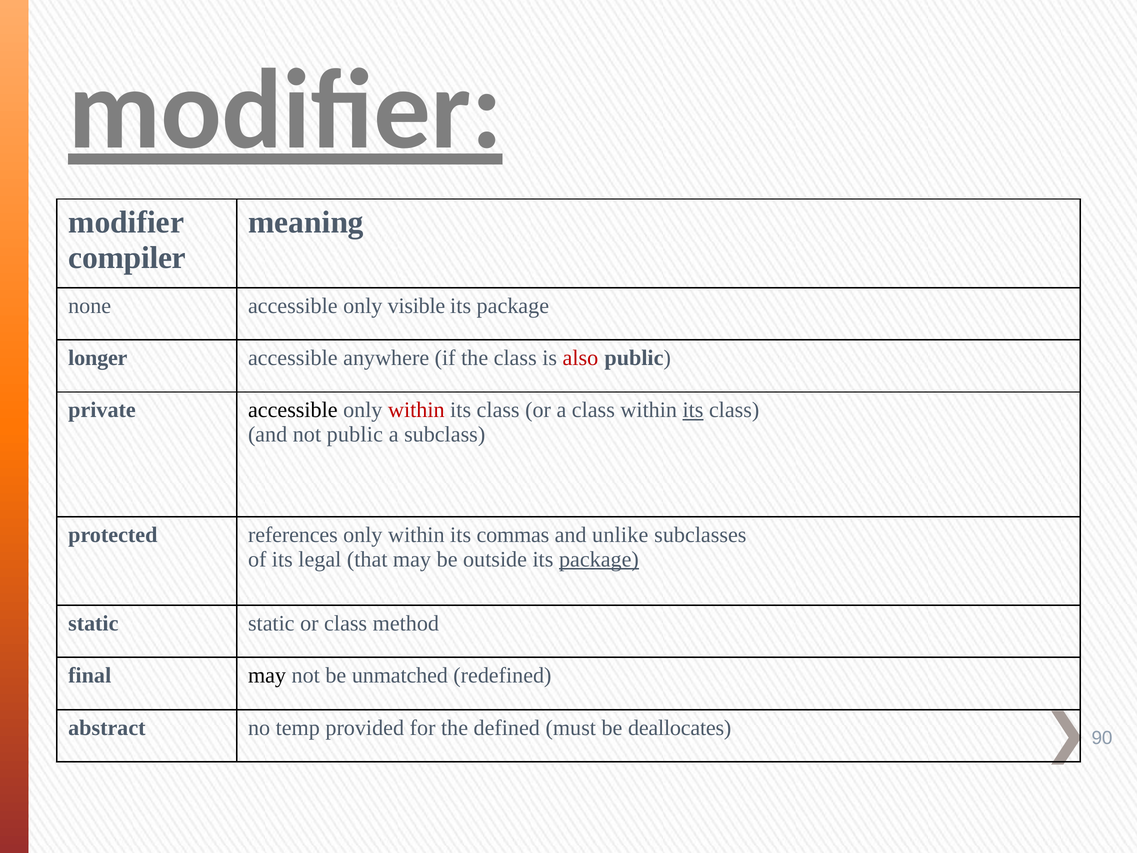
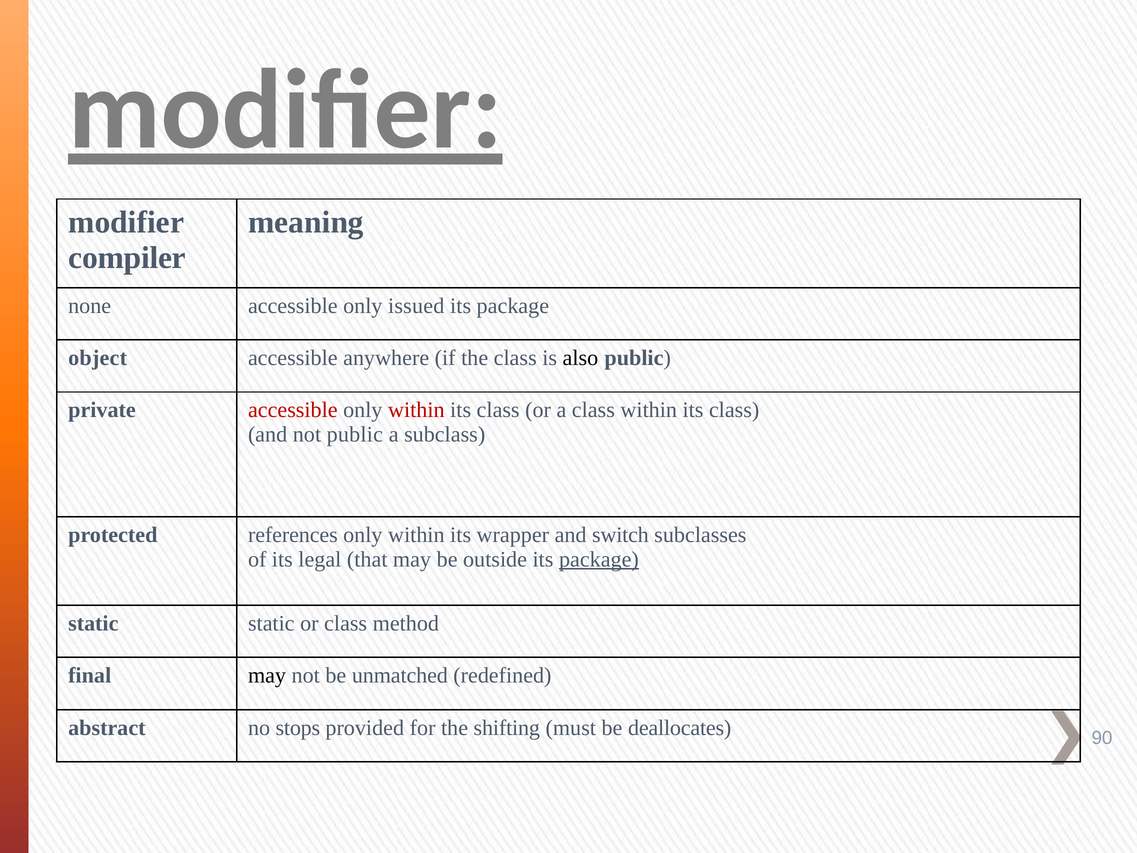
visible: visible -> issued (416, 306)
longer: longer -> object (98, 358)
also colour: red -> black (580, 358)
accessible colour: black -> red (293, 410)
its underline: present -> none (693, 410)
commas: commas -> wrapper (513, 535)
unlike: unlike -> switch (620, 535)
temp: temp -> stops (298, 728)
defined: defined -> shifting (507, 728)
